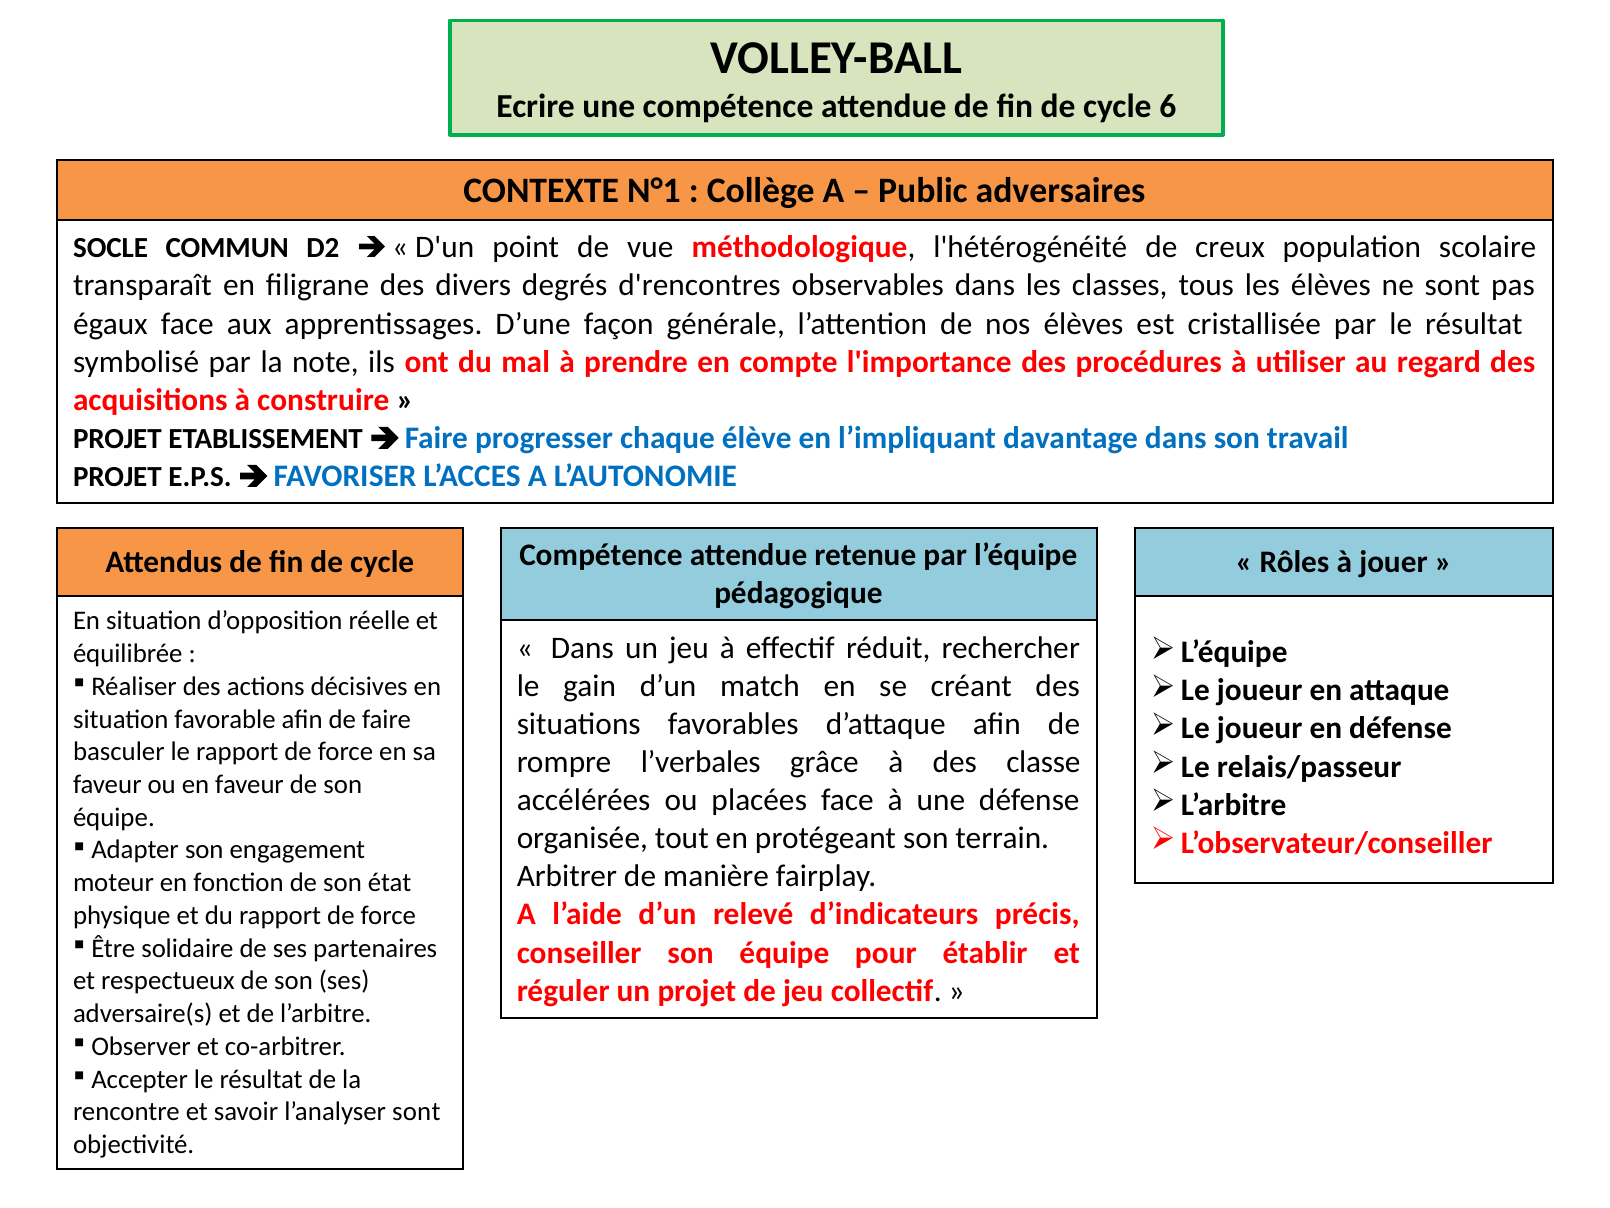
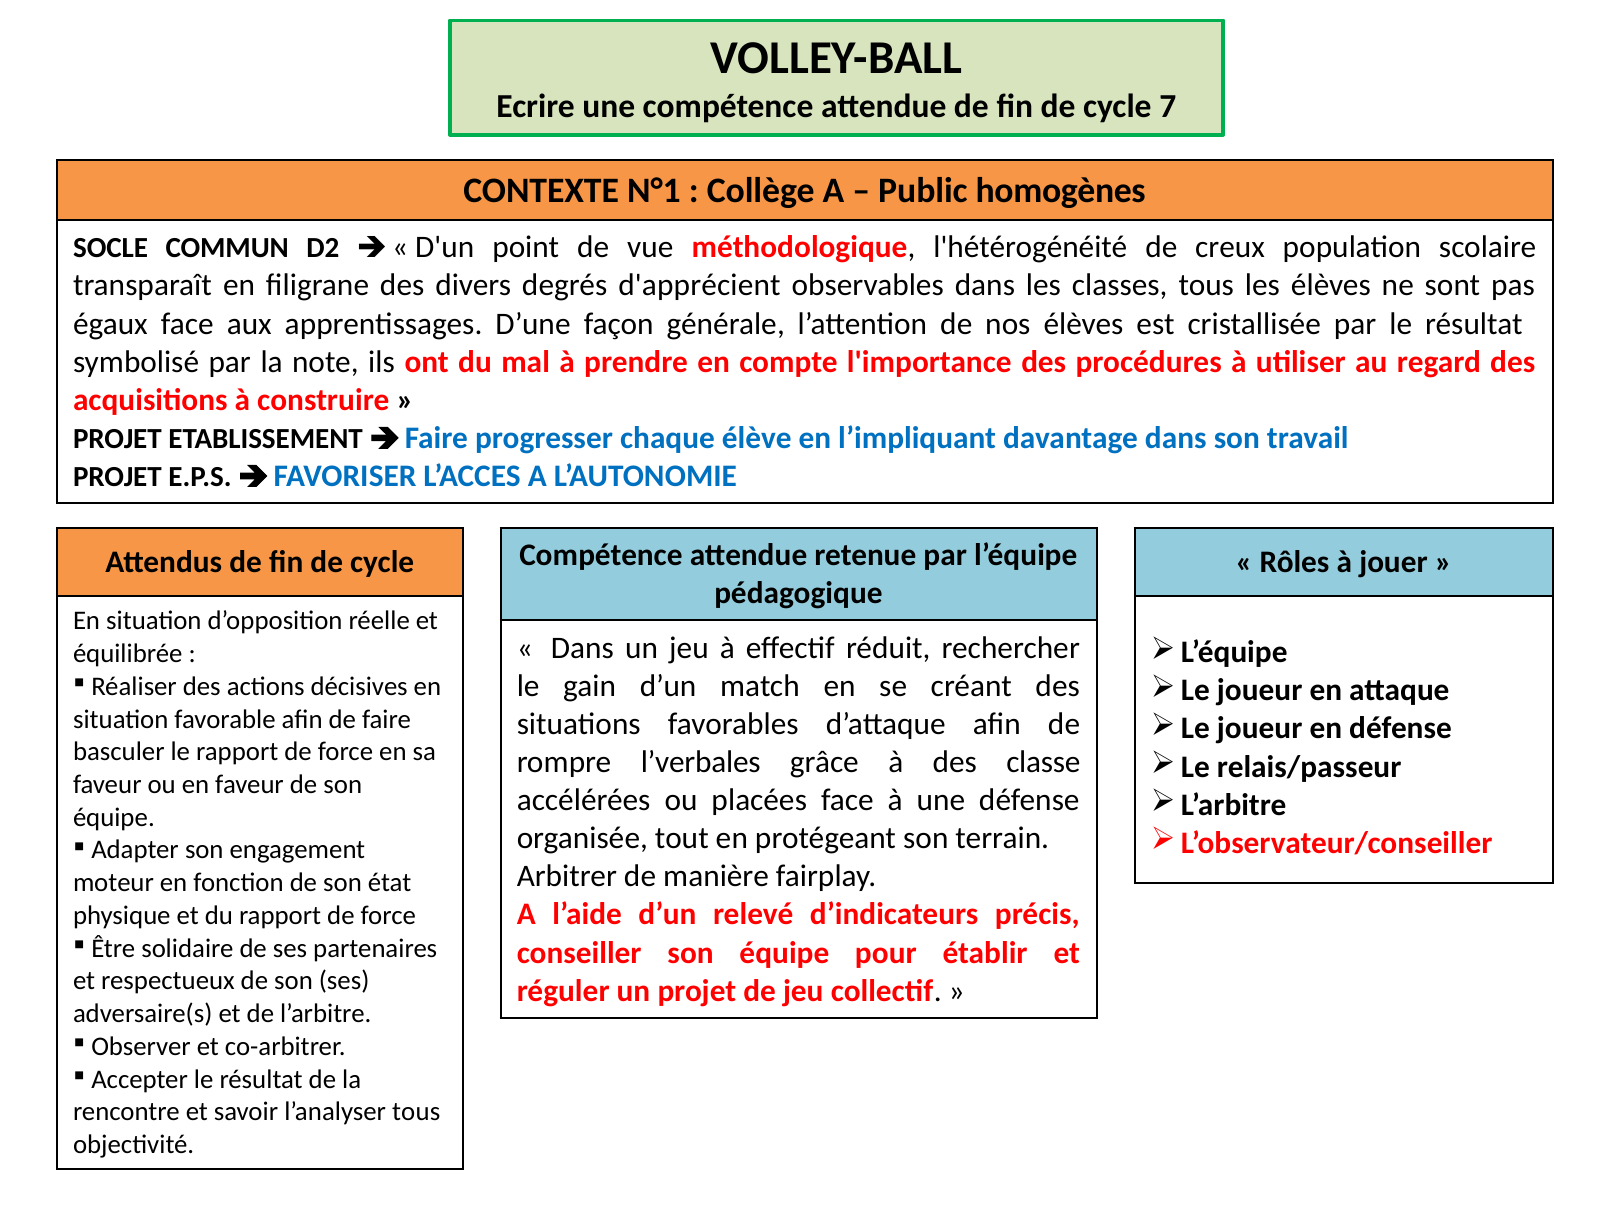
6: 6 -> 7 (1168, 107)
adversaires: adversaires -> homogènes (1061, 190)
d'rencontres: d'rencontres -> d'apprécient (699, 285)
l’analyser sont: sont -> tous (416, 1111)
